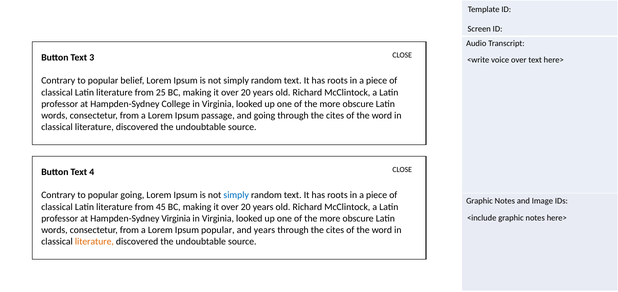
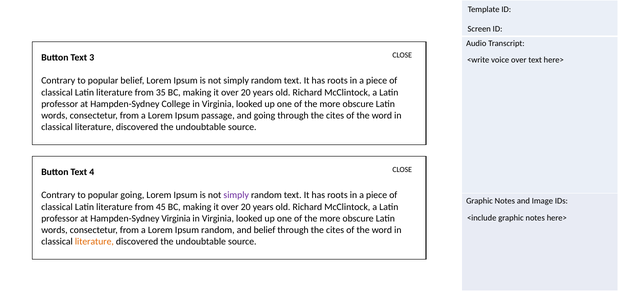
25: 25 -> 35 (161, 92)
simply colour: blue -> purple (236, 195)
Ipsum popular: popular -> random (218, 230)
and years: years -> belief (265, 230)
